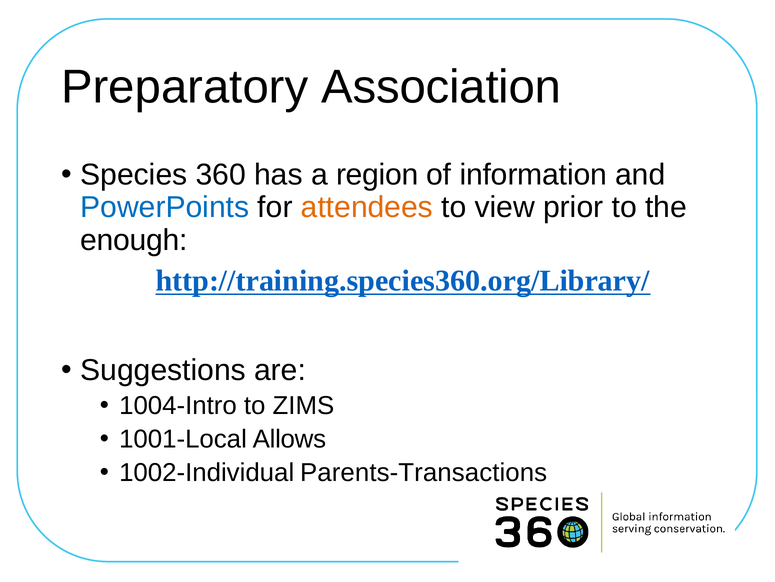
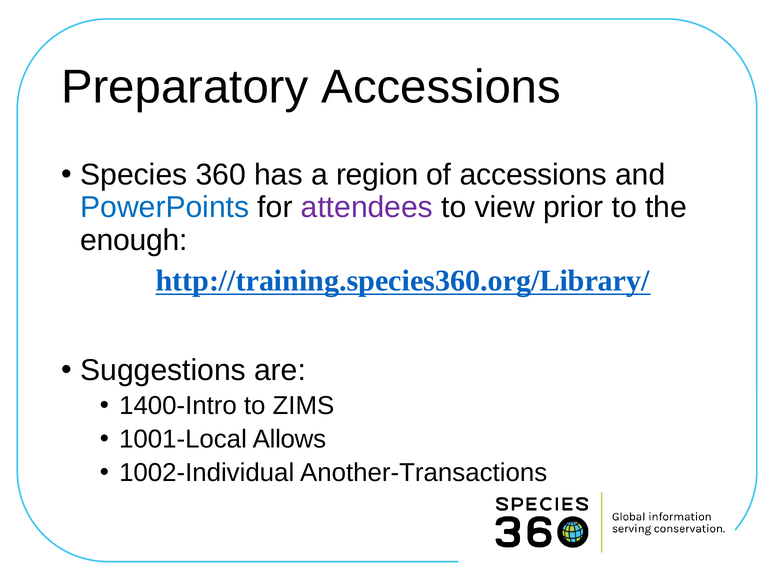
Preparatory Association: Association -> Accessions (441, 87)
of information: information -> accessions (533, 175)
attendees colour: orange -> purple (367, 207)
1004-Intro: 1004-Intro -> 1400-Intro (178, 405)
Parents-Transactions: Parents-Transactions -> Another-Transactions (424, 472)
